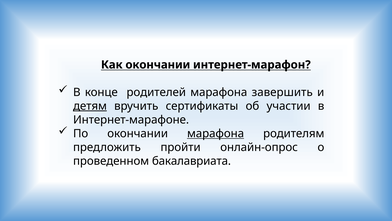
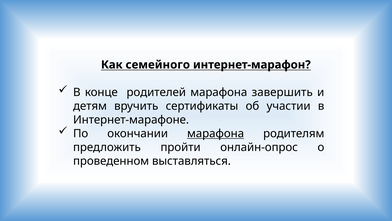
Как окончании: окончании -> семейного (158, 65)
детям underline: present -> none (90, 106)
бакалавриата: бакалавриата -> выставляться (191, 161)
